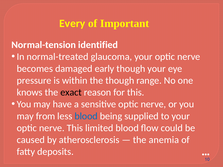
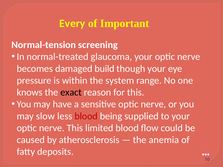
identified: identified -> screening (98, 45)
early: early -> build (105, 69)
the though: though -> system (120, 81)
from: from -> slow (45, 116)
blood colour: blue -> red (86, 116)
